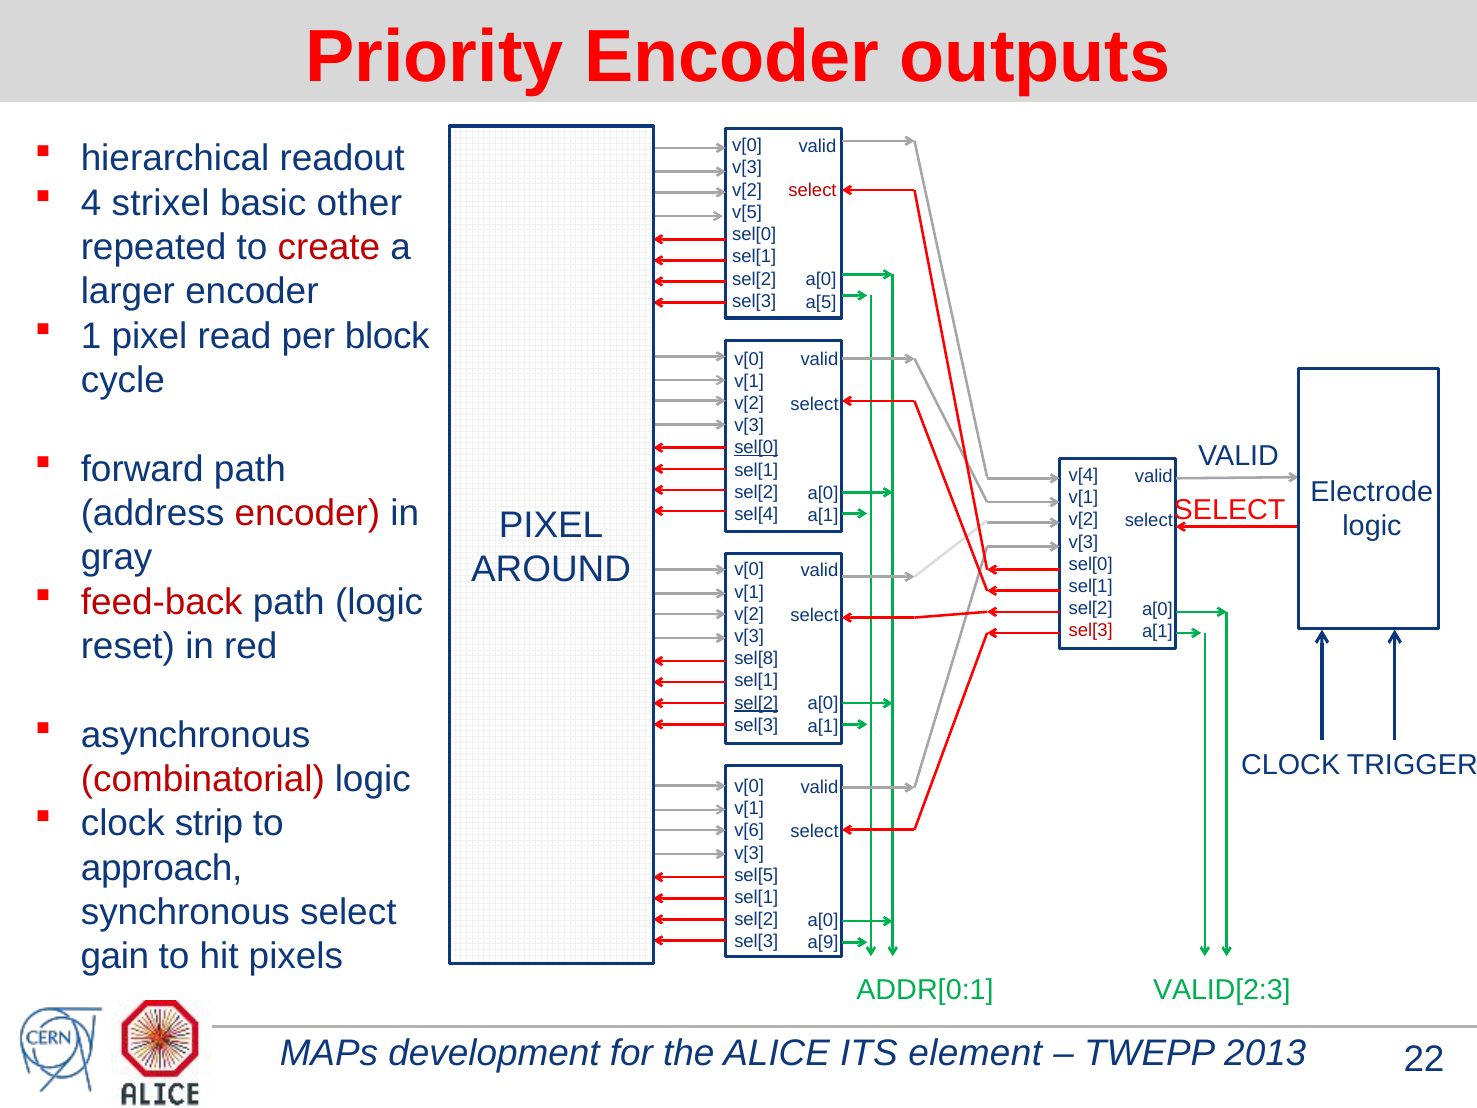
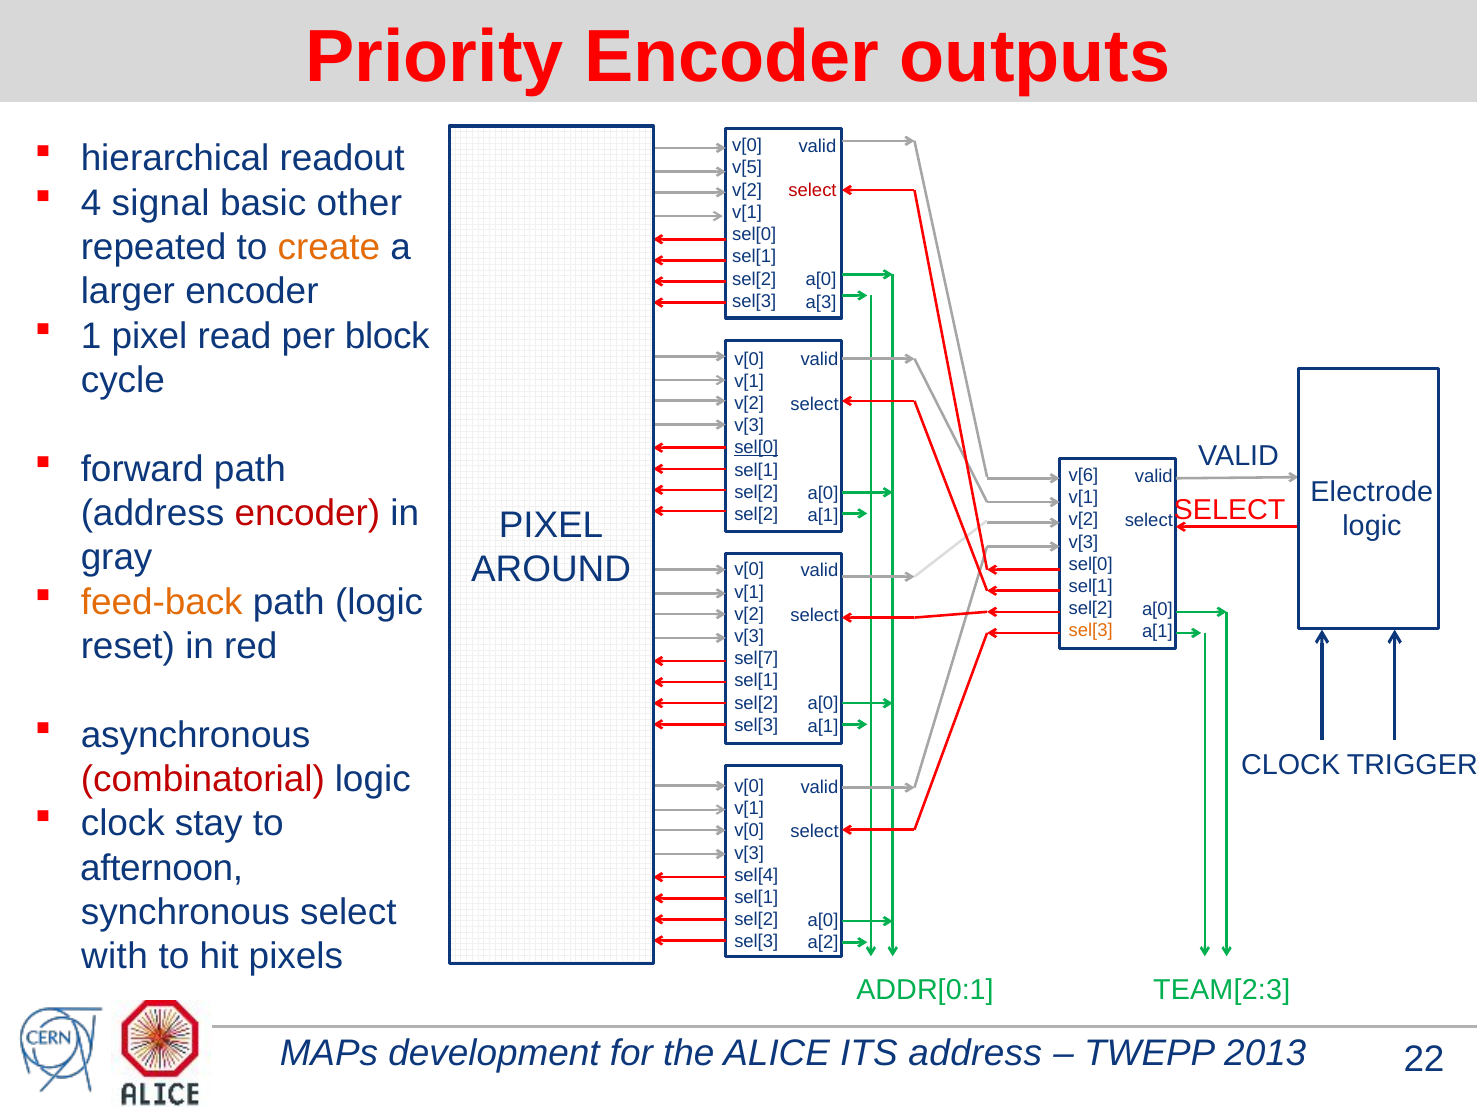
v[3: v[3 -> v[5 (747, 168)
strixel: strixel -> signal (161, 203)
v[5: v[5 -> v[1 (747, 212)
create colour: red -> orange (329, 247)
a[5: a[5 -> a[3 (821, 302)
v[4: v[4 -> v[6 (1083, 475)
sel[4: sel[4 -> sel[2 (756, 514)
feed-back colour: red -> orange (162, 602)
sel[3 colour: red -> orange (1091, 631)
sel[8: sel[8 -> sel[7 (756, 658)
sel[2 underline: present -> none (756, 703)
strip: strip -> stay (209, 823)
v[6: v[6 -> v[0 (749, 830)
approach: approach -> afternoon (162, 868)
sel[5: sel[5 -> sel[4 (756, 875)
a[9: a[9 -> a[2 (823, 942)
gain: gain -> with (114, 956)
VALID[2:3: VALID[2:3 -> TEAM[2:3 (1222, 990)
ITS element: element -> address (975, 1053)
